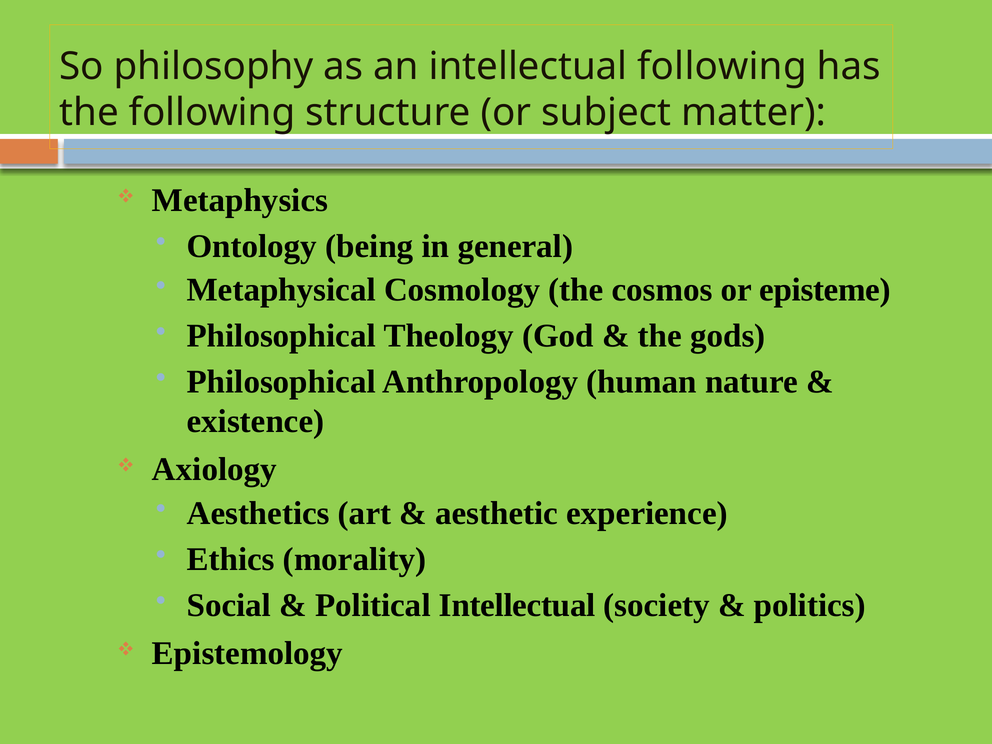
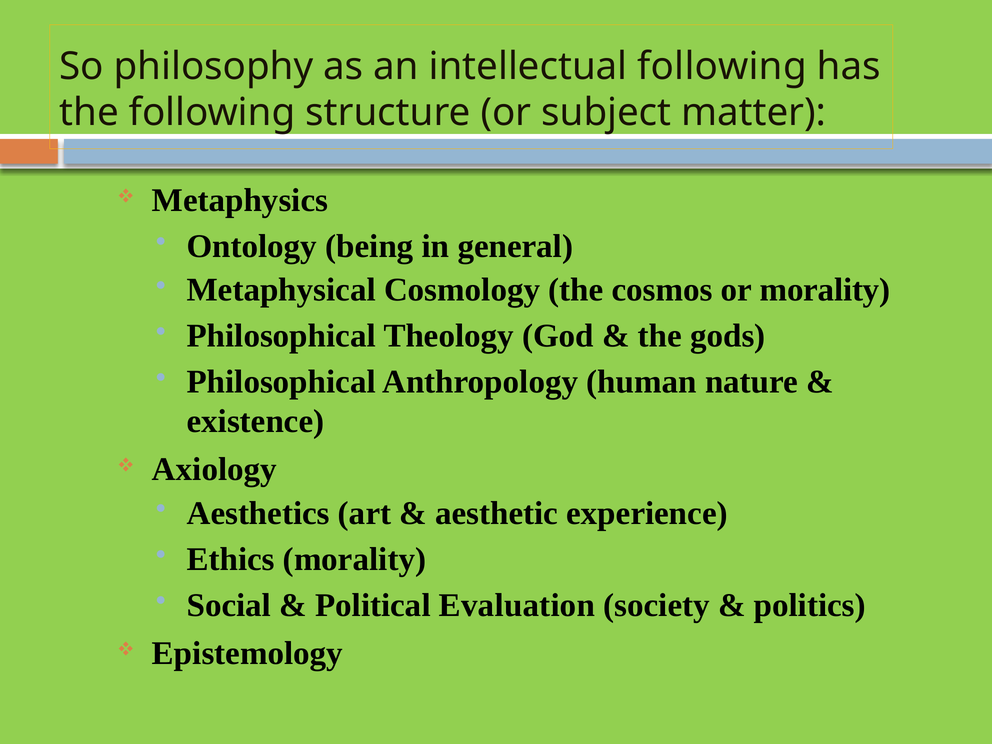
or episteme: episteme -> morality (825, 290)
Political Intellectual: Intellectual -> Evaluation (517, 605)
